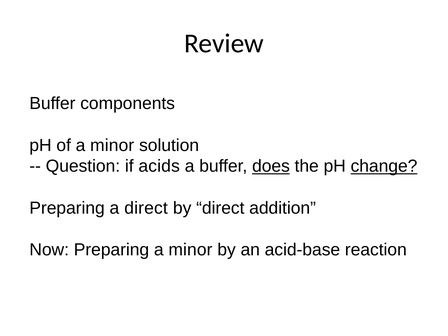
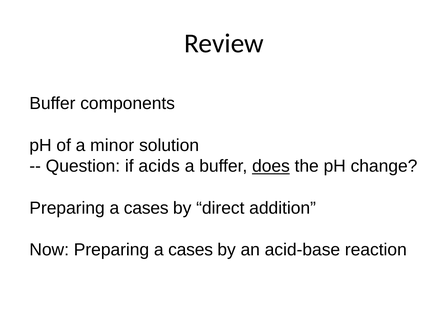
change underline: present -> none (384, 166)
direct: direct -> cases (146, 208)
Now Preparing a minor: minor -> cases (191, 250)
